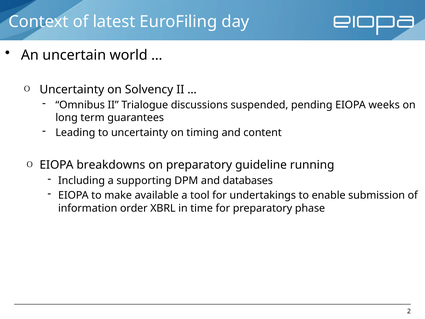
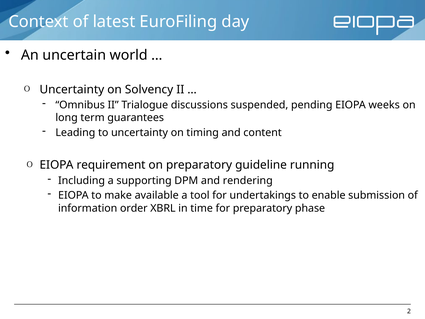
breakdowns: breakdowns -> requirement (111, 165)
databases: databases -> rendering (248, 180)
